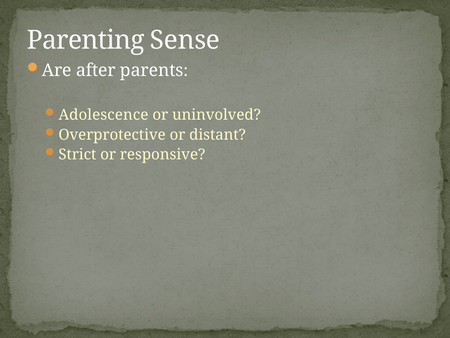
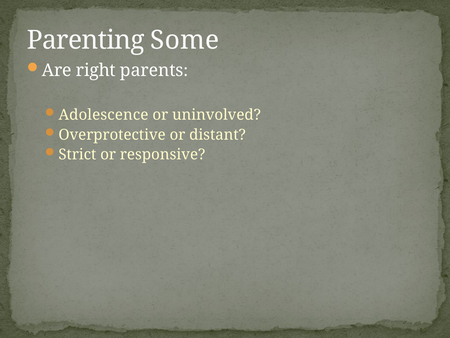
Sense: Sense -> Some (185, 40)
after: after -> right (96, 70)
